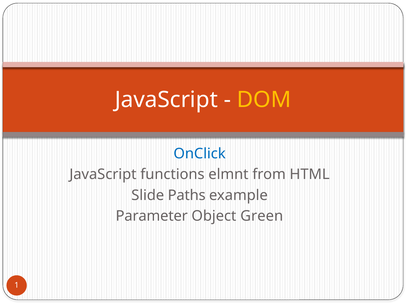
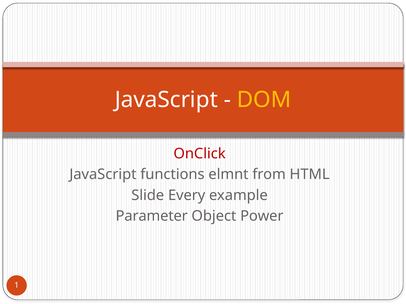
OnClick colour: blue -> red (200, 154)
Paths: Paths -> Every (187, 196)
Green: Green -> Power (262, 216)
